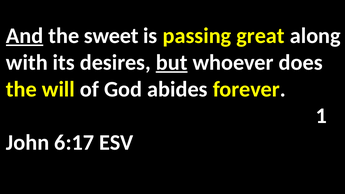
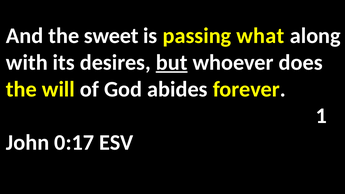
And underline: present -> none (25, 36)
great: great -> what (260, 36)
6:17: 6:17 -> 0:17 (74, 143)
